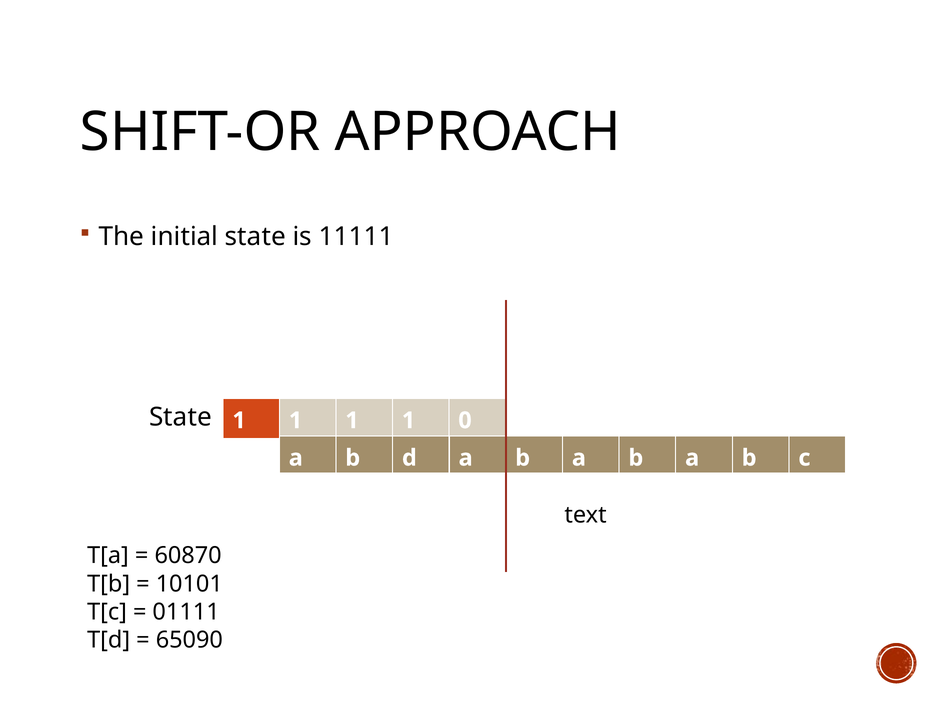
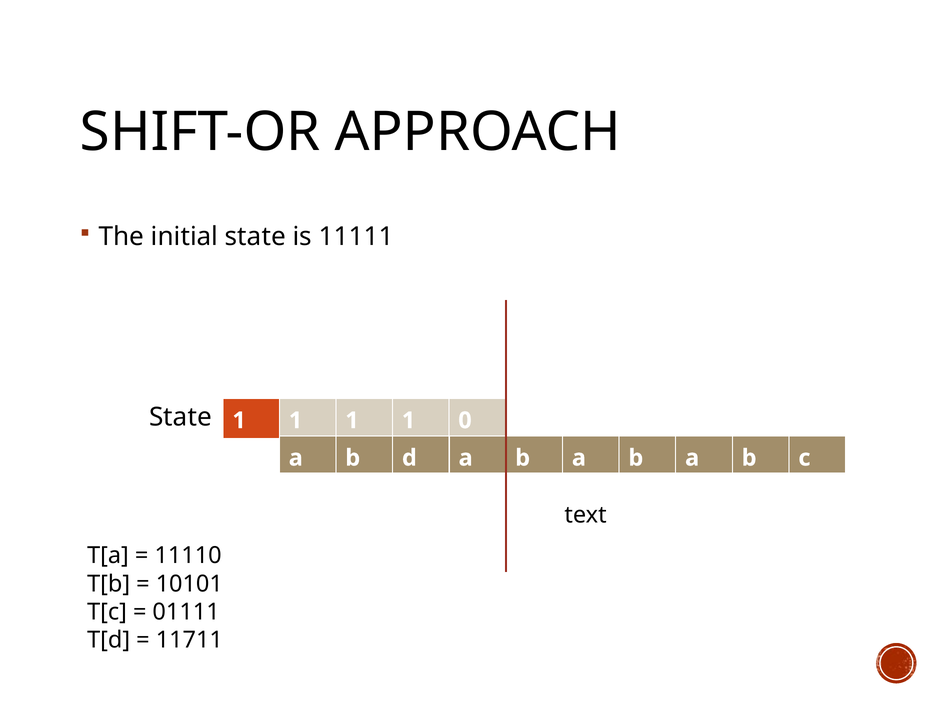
60870: 60870 -> 11110 (188, 556)
65090: 65090 -> 11711 (189, 640)
